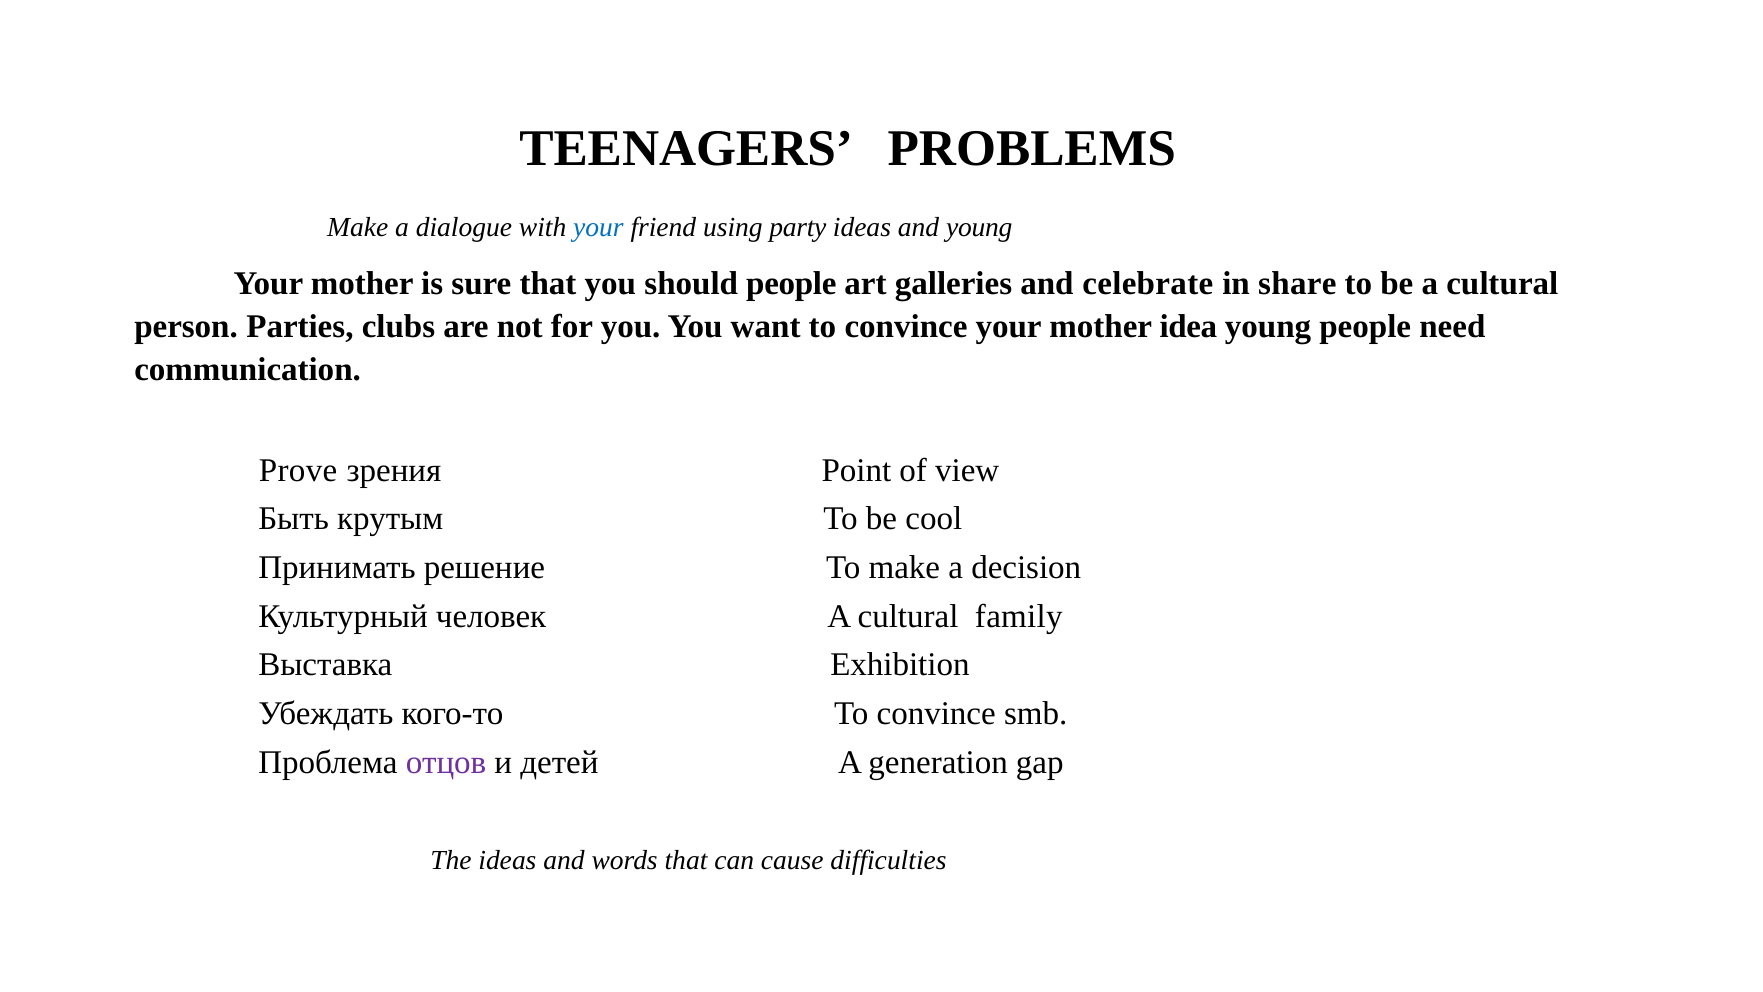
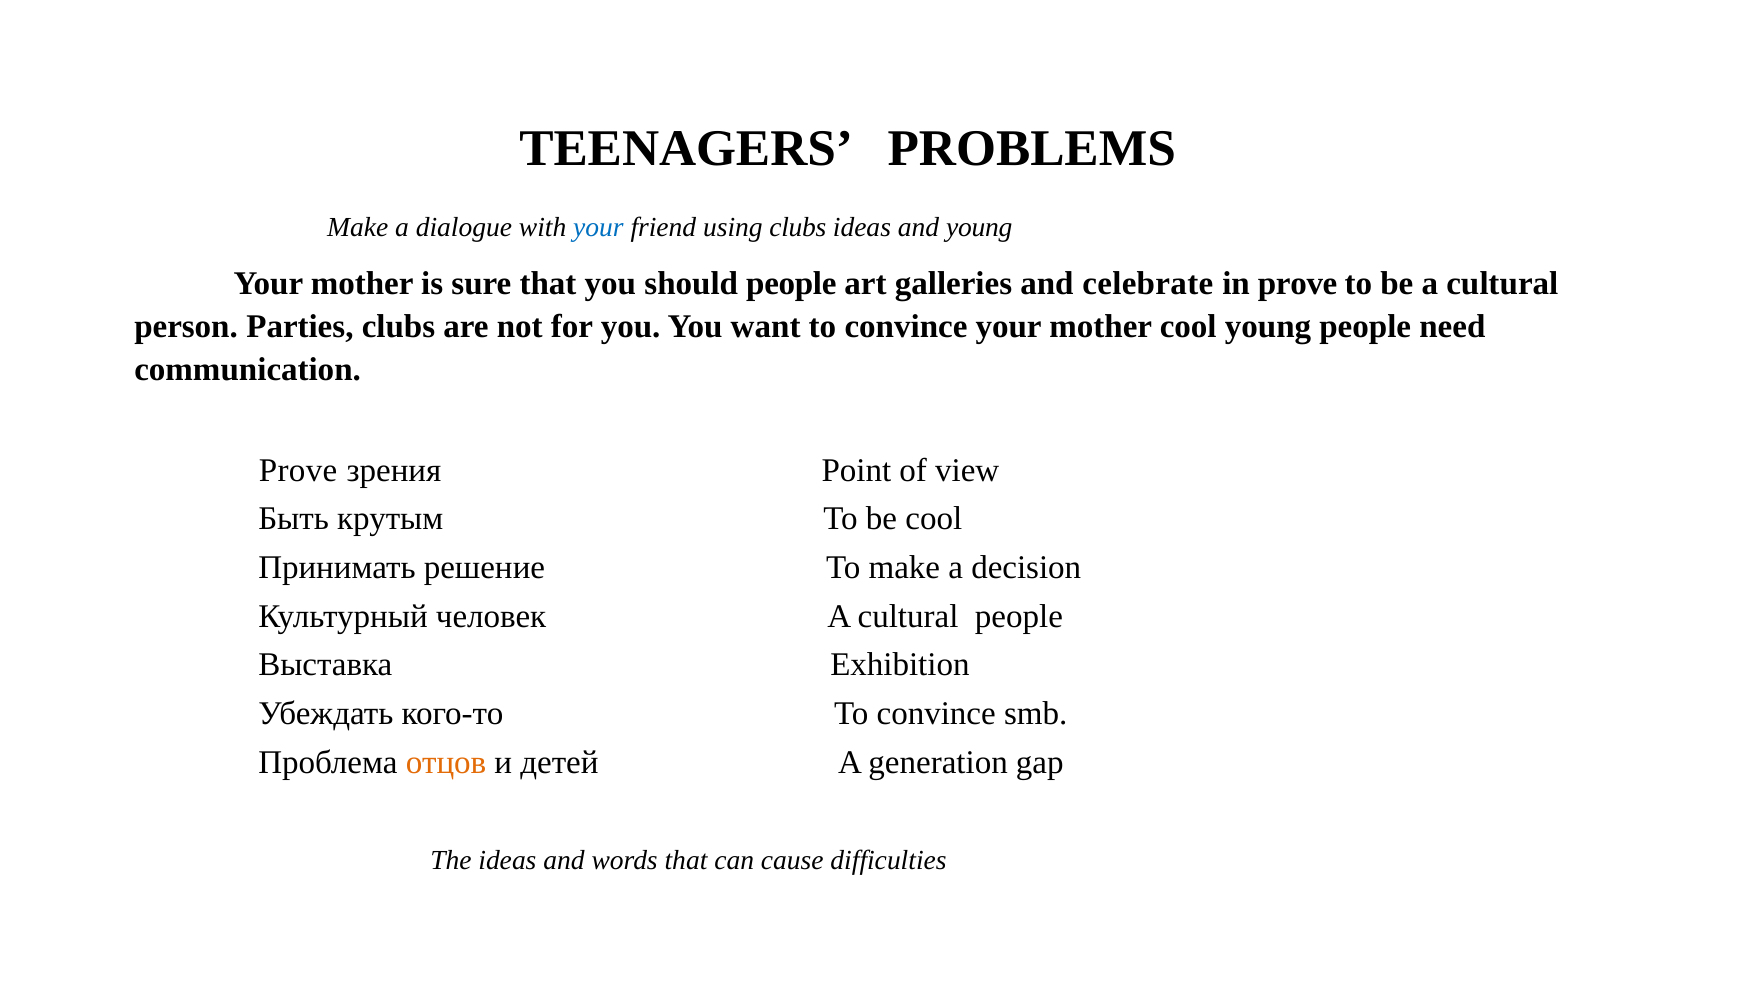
using party: party -> clubs (798, 227)
in share: share -> prove (1298, 284)
mother idea: idea -> cool (1188, 326)
cultural family: family -> people (1019, 616)
отцов colour: purple -> orange (446, 762)
